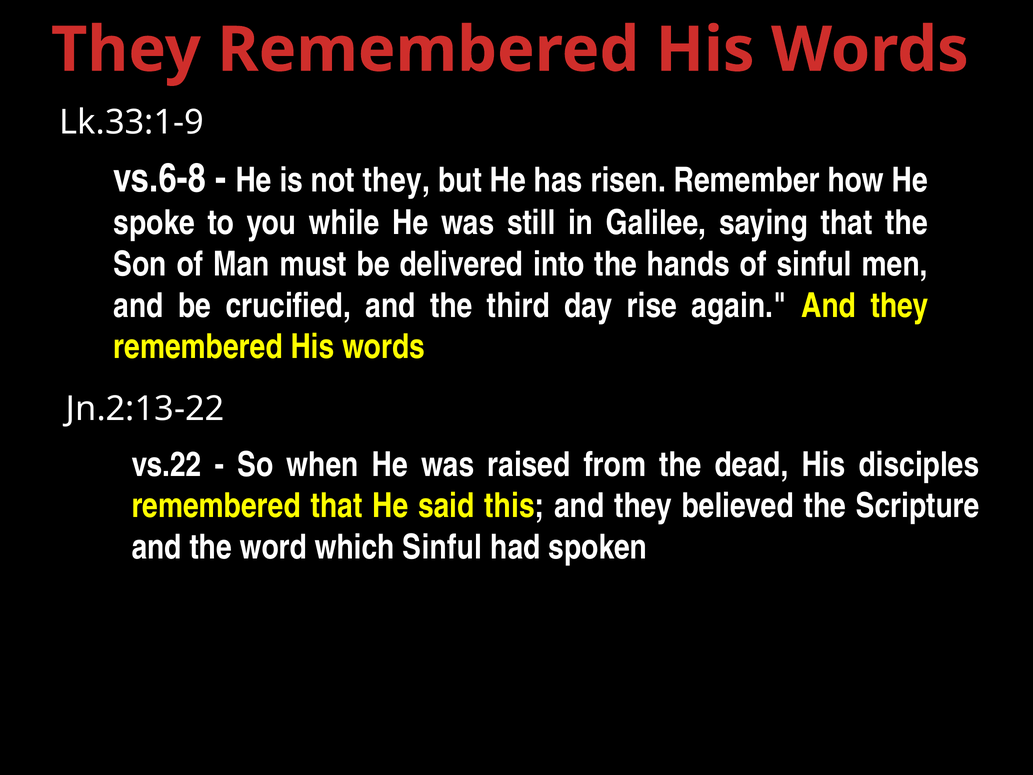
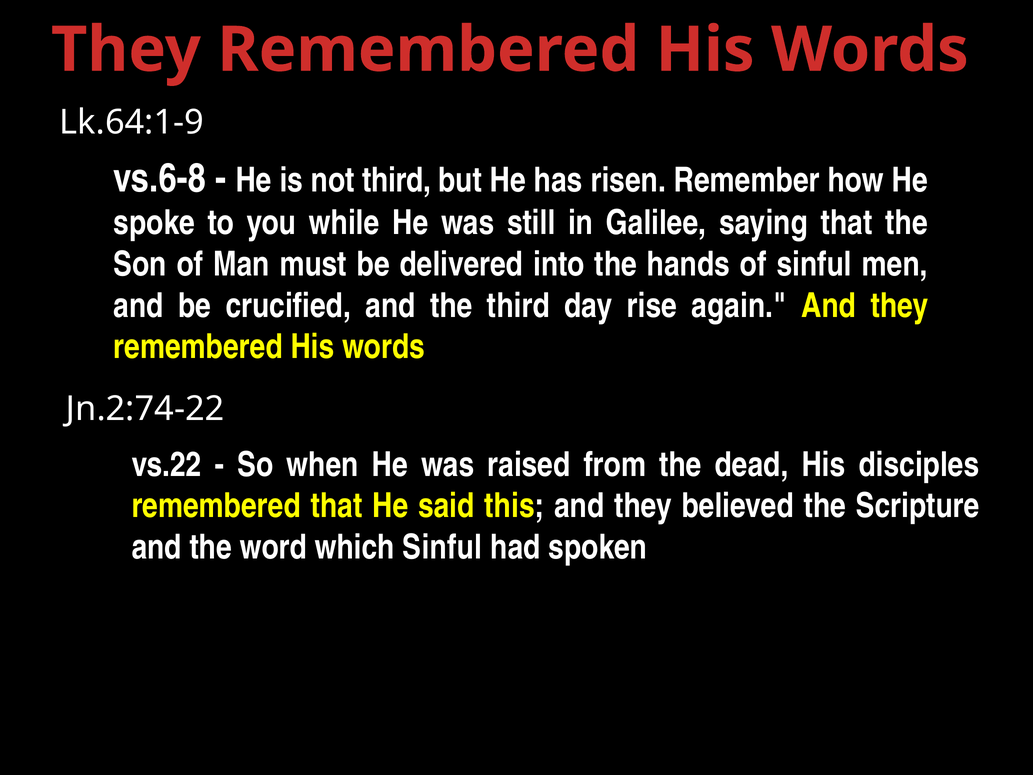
Lk.33:1-9: Lk.33:1-9 -> Lk.64:1-9 (132, 123)
not they: they -> third (397, 180)
Jn.2:13-22: Jn.2:13-22 -> Jn.2:74-22 (145, 409)
